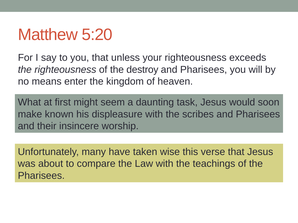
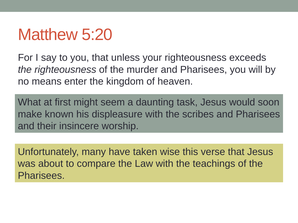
destroy: destroy -> murder (142, 70)
